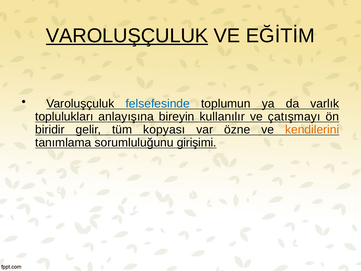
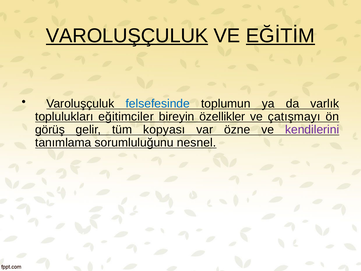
EĞİTİM underline: none -> present (280, 36)
anlayışına: anlayışına -> eğitimciler (126, 117)
kullanılır: kullanılır -> özellikler (222, 117)
biridir: biridir -> görüş (50, 130)
kendilerini colour: orange -> purple (312, 130)
girişimi: girişimi -> nesnel (197, 143)
